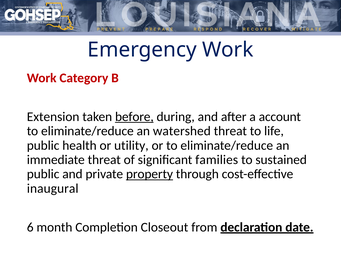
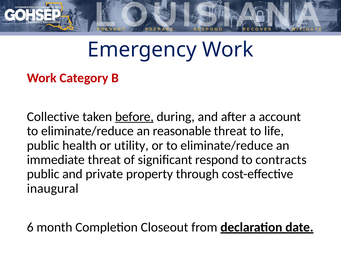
Extension: Extension -> Collective (53, 117)
watershed: watershed -> reasonable (182, 131)
families: families -> respond (217, 160)
sustained: sustained -> contracts (281, 160)
property underline: present -> none (150, 174)
